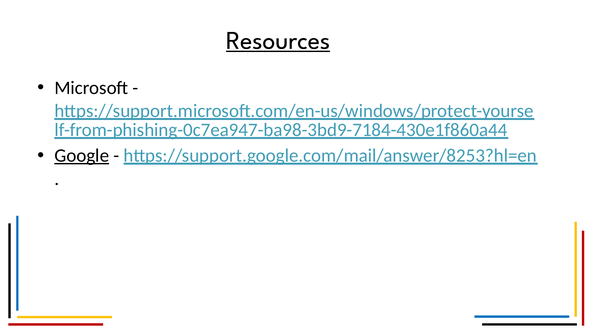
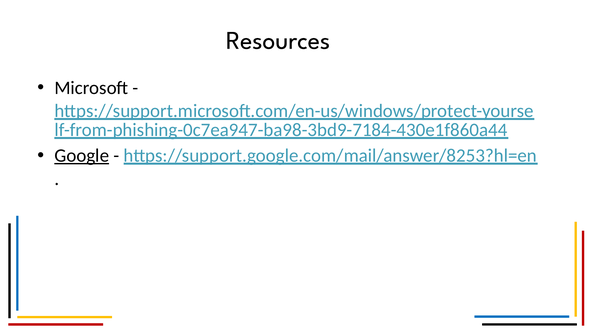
Resources underline: present -> none (278, 40)
